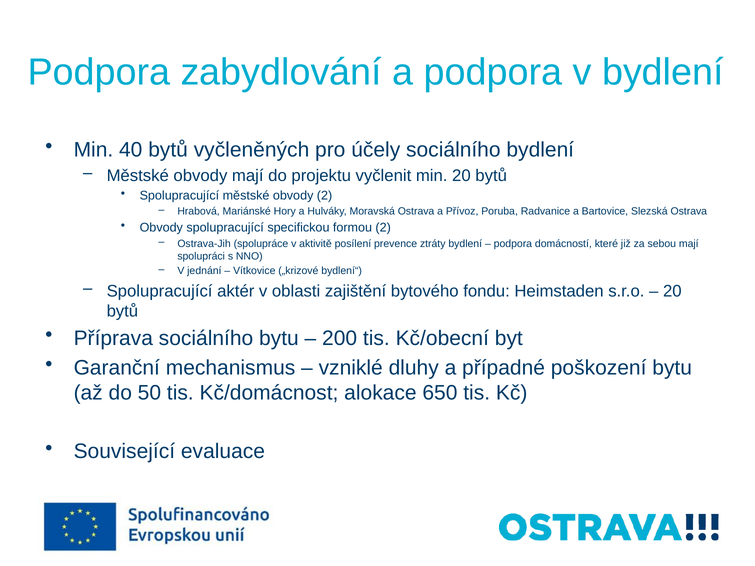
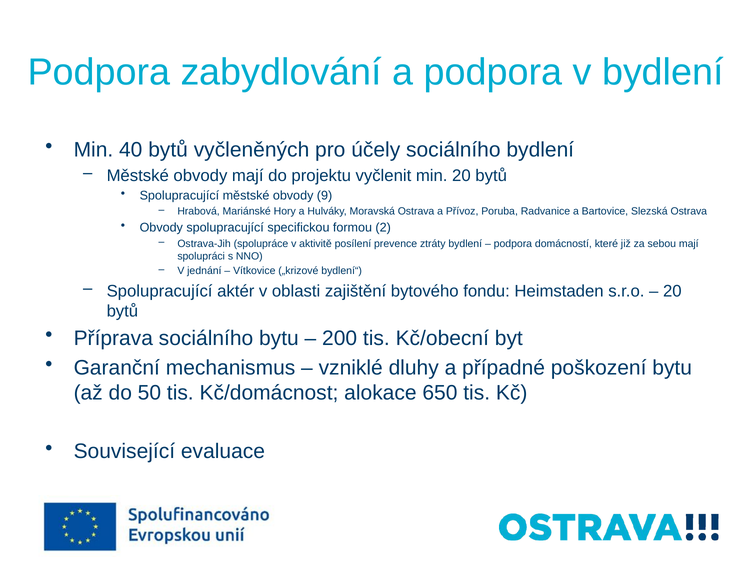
obvody 2: 2 -> 9 (325, 196)
